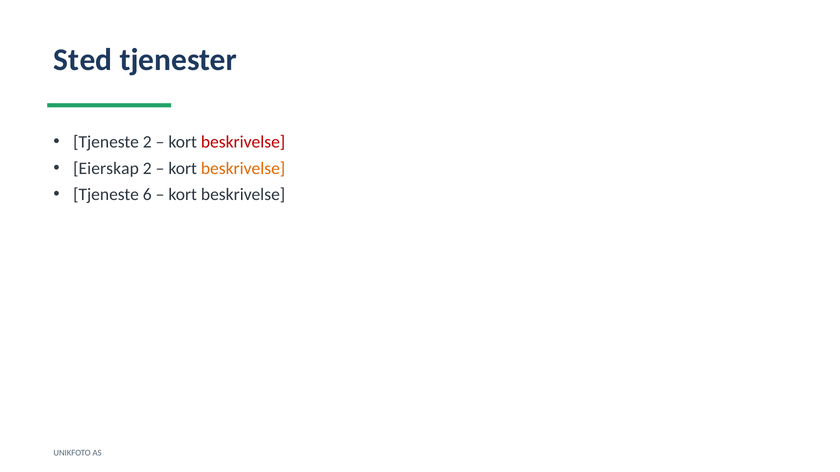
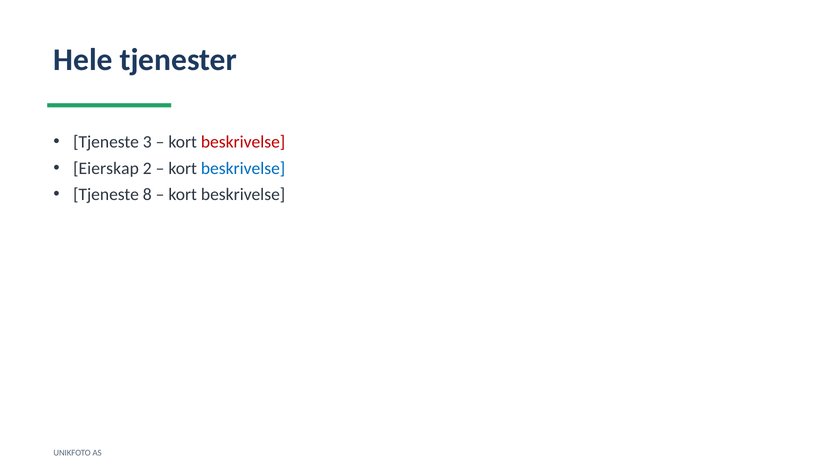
Sted: Sted -> Hele (83, 60)
Tjeneste 2: 2 -> 3 (147, 142)
beskrivelse colour: orange -> blue (243, 169)
6: 6 -> 8 (147, 195)
